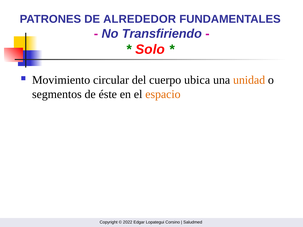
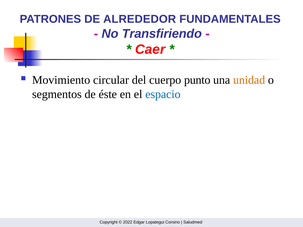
Solo: Solo -> Caer (150, 49)
ubica: ubica -> punto (197, 80)
espacio colour: orange -> blue (163, 94)
